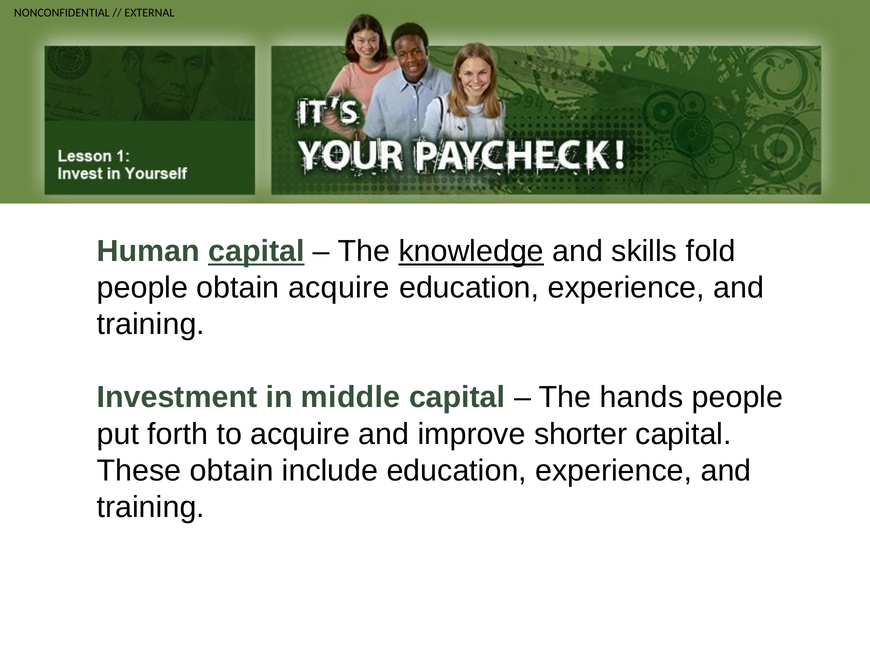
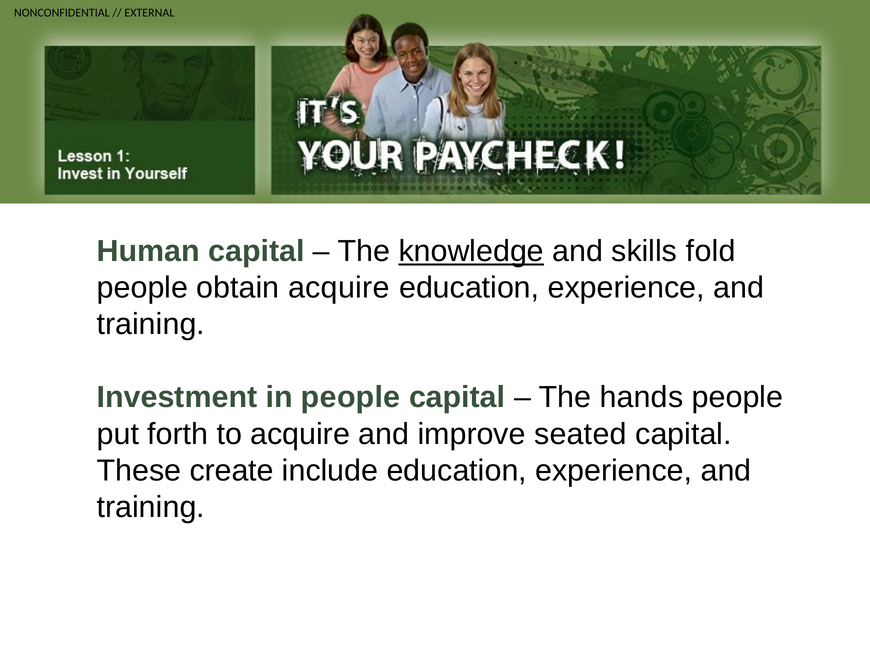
capital underline: present -> none (256, 252)
in middle: middle -> people (351, 398)
shorter: shorter -> seated (580, 434)
These obtain: obtain -> create (232, 471)
